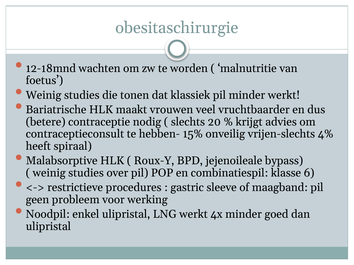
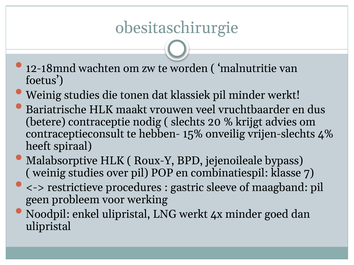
6: 6 -> 7 (309, 173)
